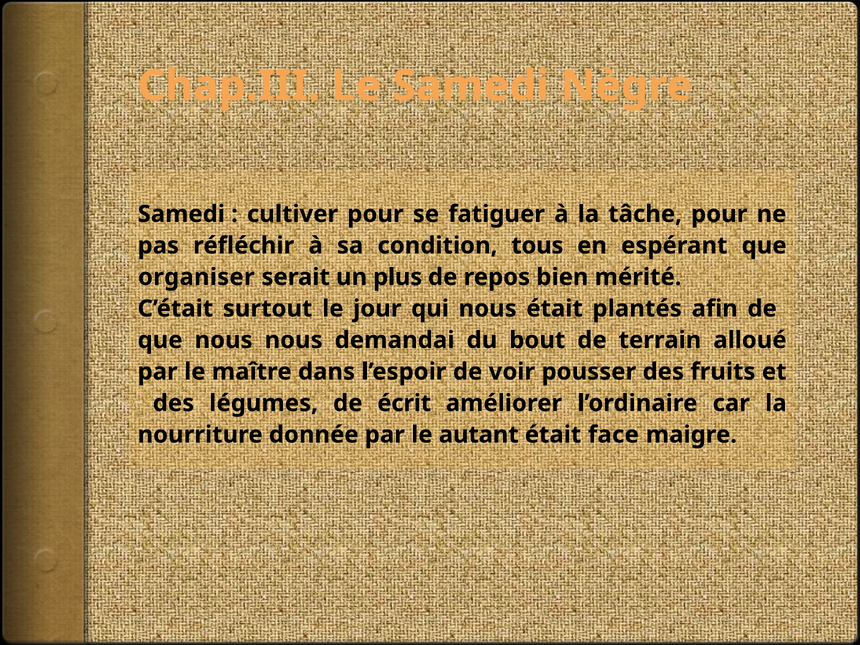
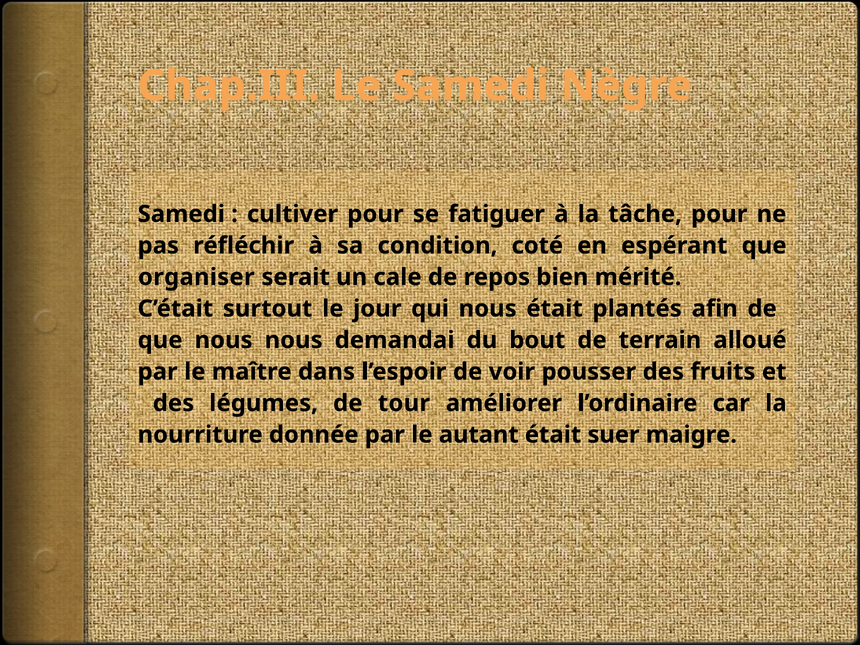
tous: tous -> coté (537, 246)
plus: plus -> cale (397, 277)
écrit: écrit -> tour (404, 403)
face: face -> suer (614, 435)
